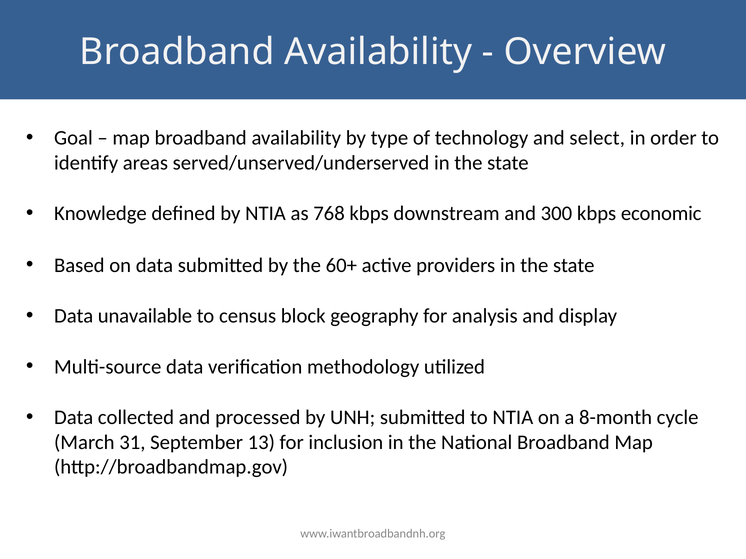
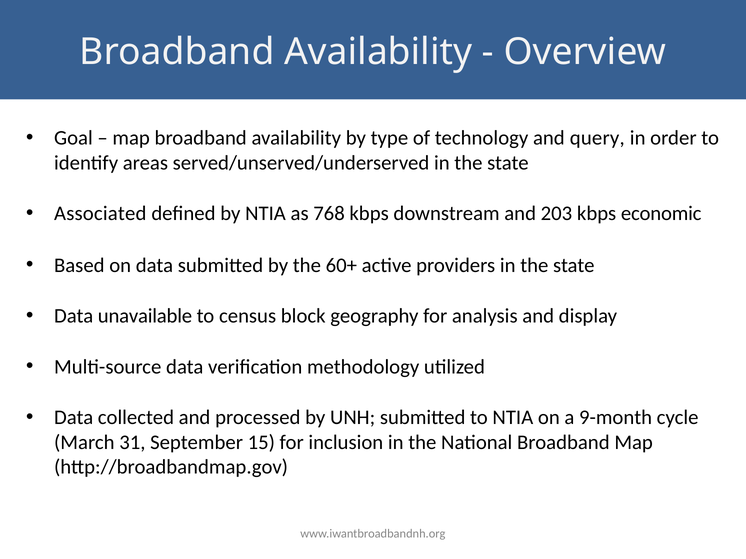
select: select -> query (597, 138)
Knowledge: Knowledge -> Associated (100, 214)
300: 300 -> 203 (556, 214)
8-month: 8-month -> 9-month (616, 418)
13: 13 -> 15 (261, 443)
